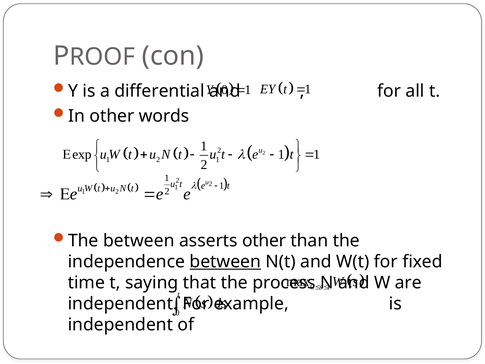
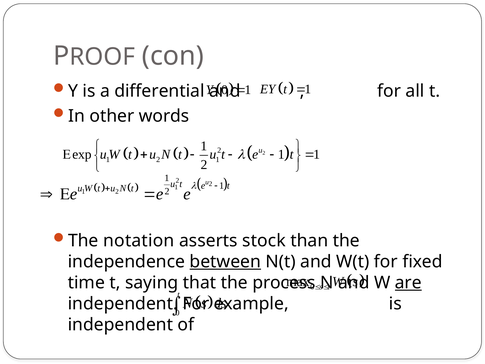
The between: between -> notation (139, 240)
asserts other: other -> stock (264, 240)
are underline: none -> present (408, 282)
